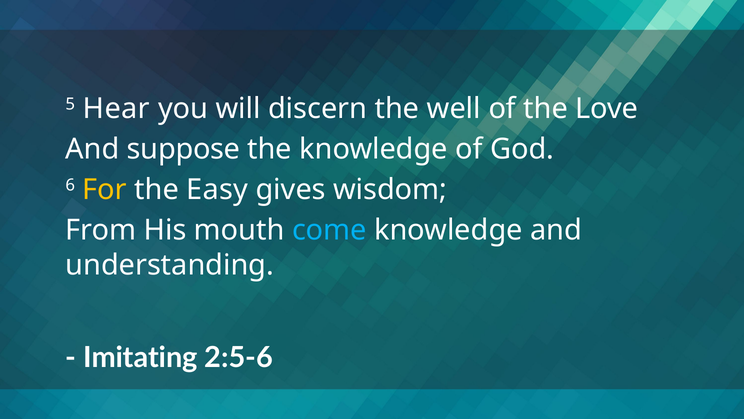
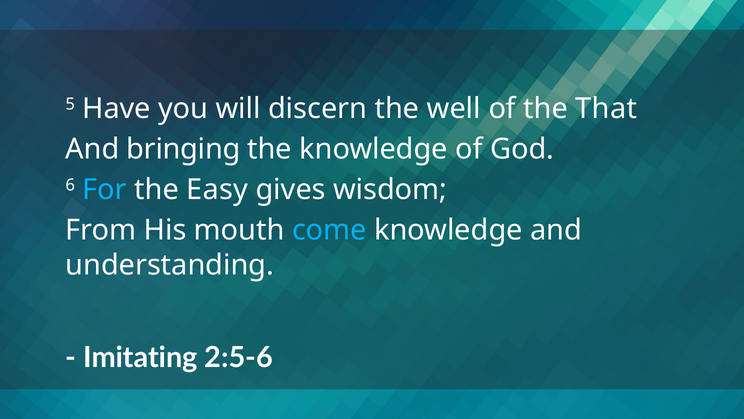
Hear: Hear -> Have (117, 109)
Love: Love -> That (606, 109)
suppose: suppose -> bringing (183, 149)
For colour: yellow -> light blue (105, 190)
